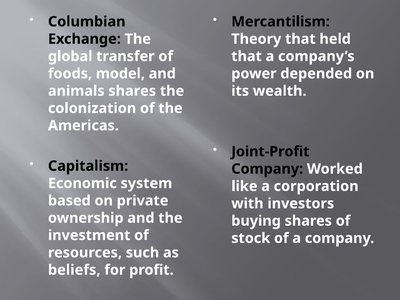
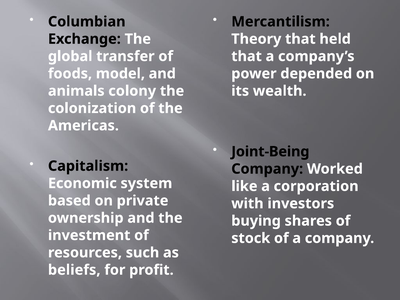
animals shares: shares -> colony (132, 91)
Joint-Profit: Joint-Profit -> Joint-Being (270, 152)
